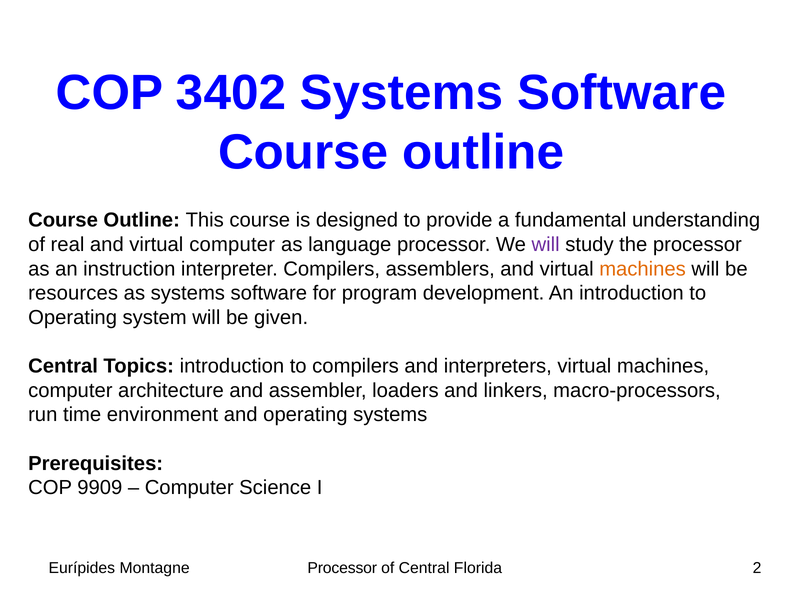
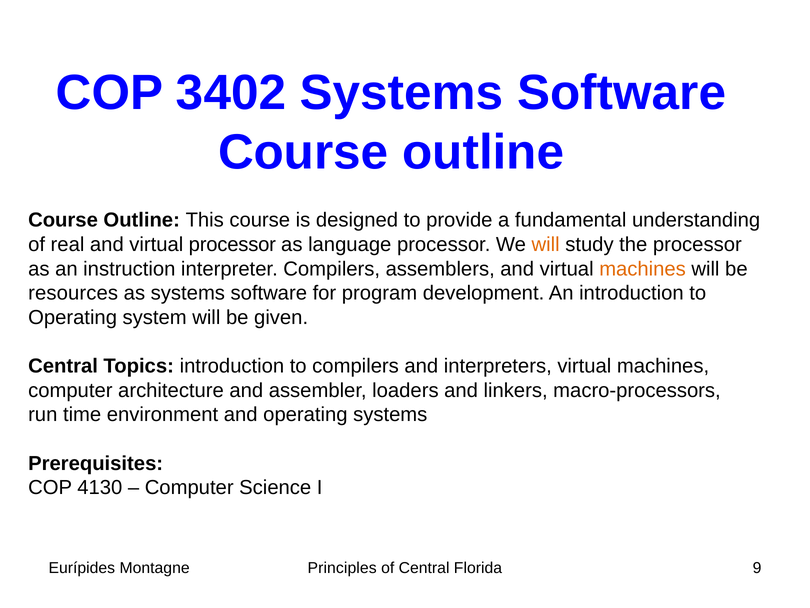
virtual computer: computer -> processor (232, 244)
will colour: purple -> orange (546, 244)
9909: 9909 -> 4130 (100, 487)
Montagne Processor: Processor -> Principles (342, 568)
2: 2 -> 9 (757, 568)
